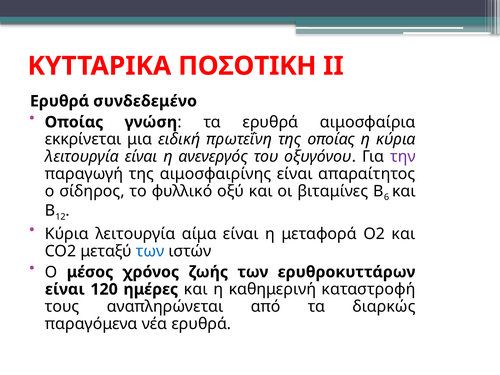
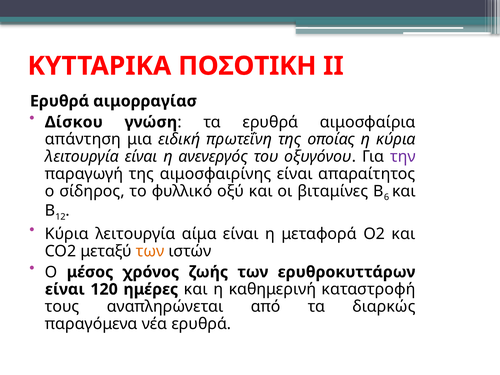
συνδεδεμένο: συνδεδεμένο -> αιμορραγίασ (145, 101)
Οποίας: Οποίας -> Δίσκου (74, 122)
εκκρίνεται: εκκρίνεται -> απάντηση (83, 139)
των colour: blue -> orange (150, 251)
